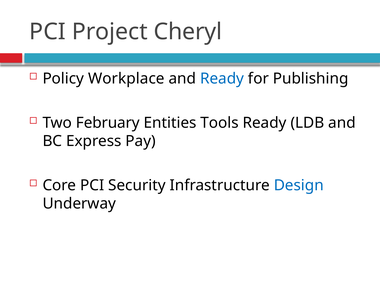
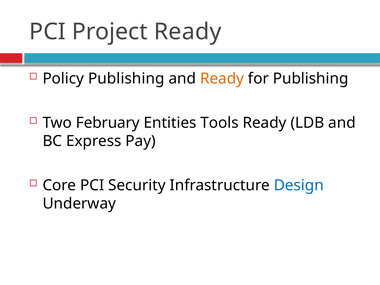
Project Cheryl: Cheryl -> Ready (188, 32)
Workplace: Workplace -> Publishing (126, 79)
Ready colour: blue -> orange (222, 79)
